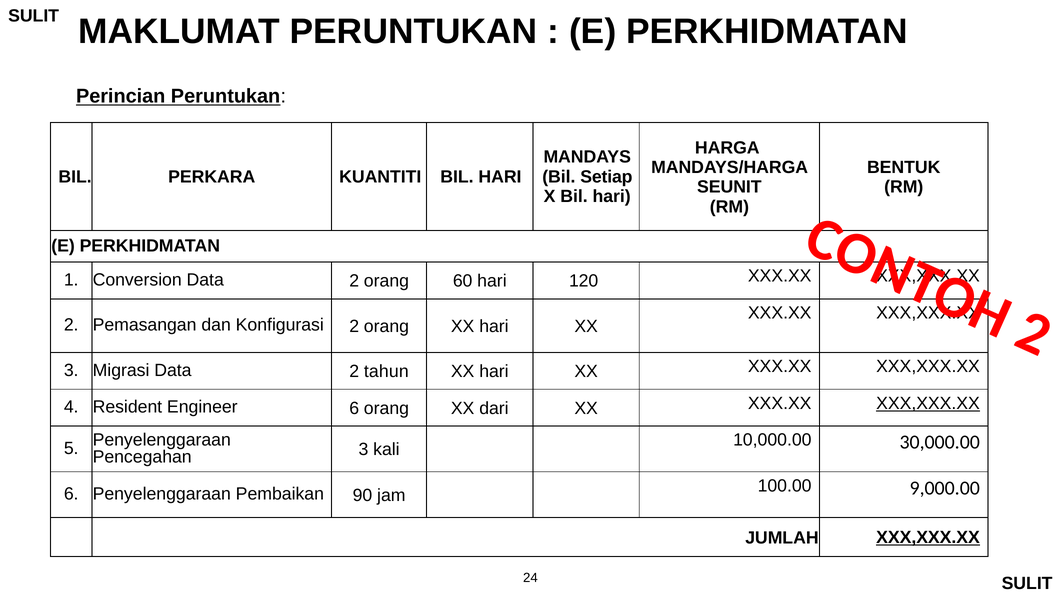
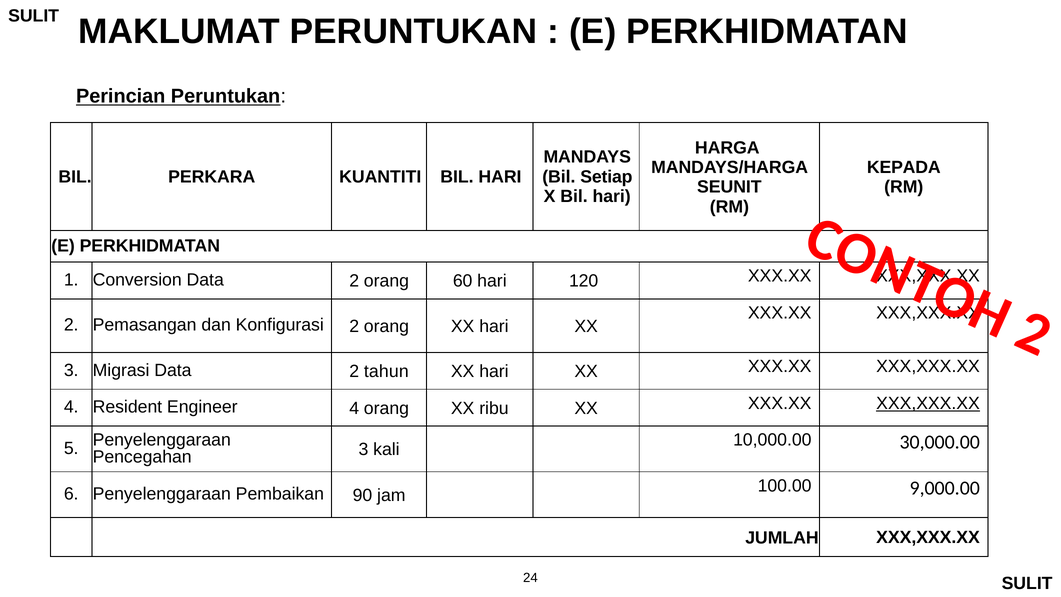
BENTUK: BENTUK -> KEPADA (904, 167)
Engineer 6: 6 -> 4 (354, 408)
dari: dari -> ribu (494, 408)
XXX,XXX.XX underline: present -> none (928, 537)
